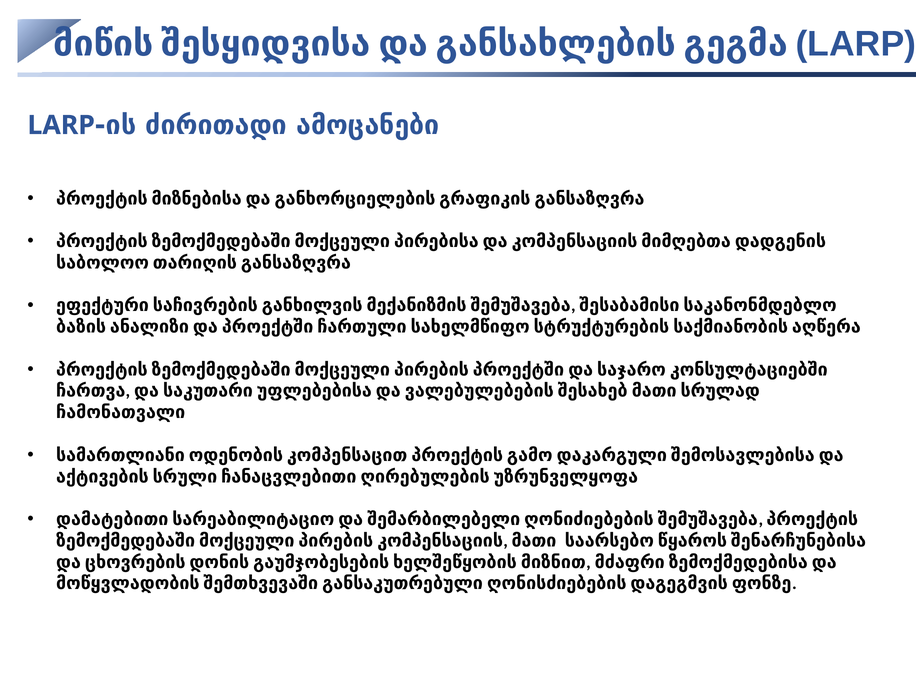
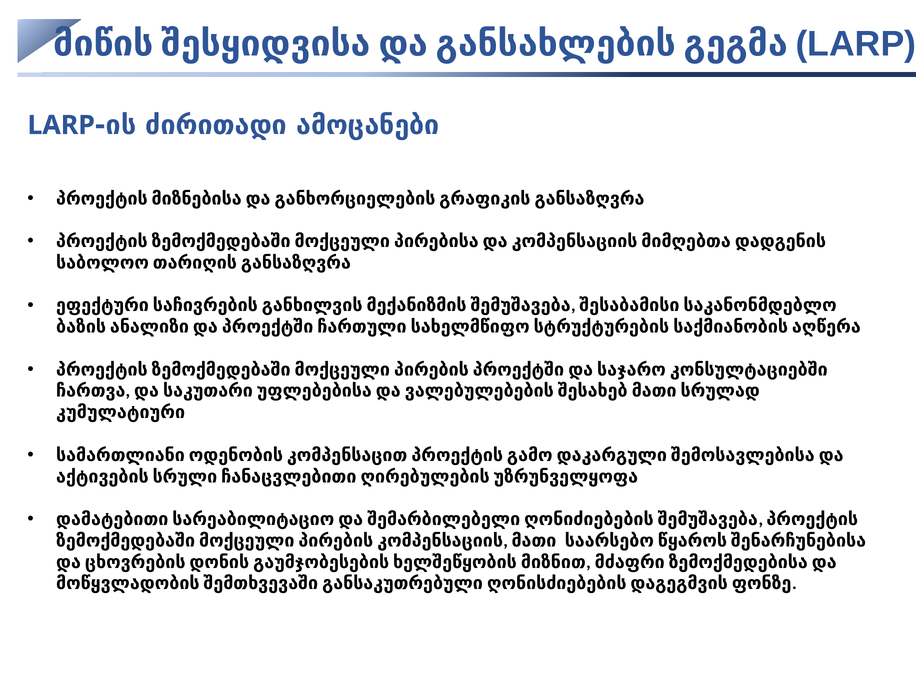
ჩამონათვალი: ჩამონათვალი -> კუმულატიური (121, 412)
